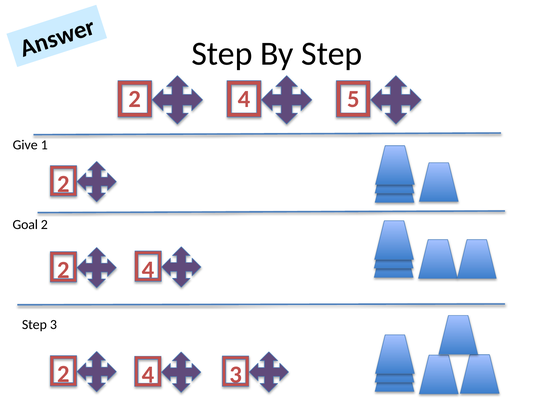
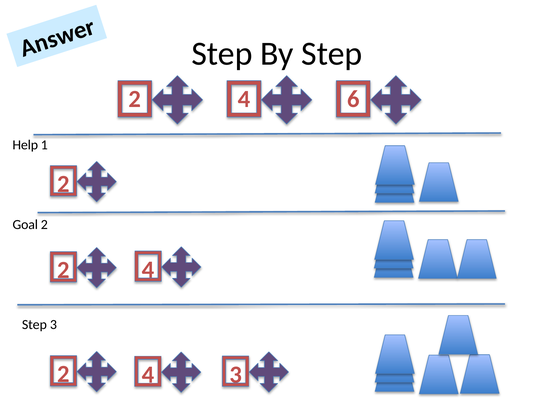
5: 5 -> 6 (353, 99)
Give: Give -> Help (25, 145)
